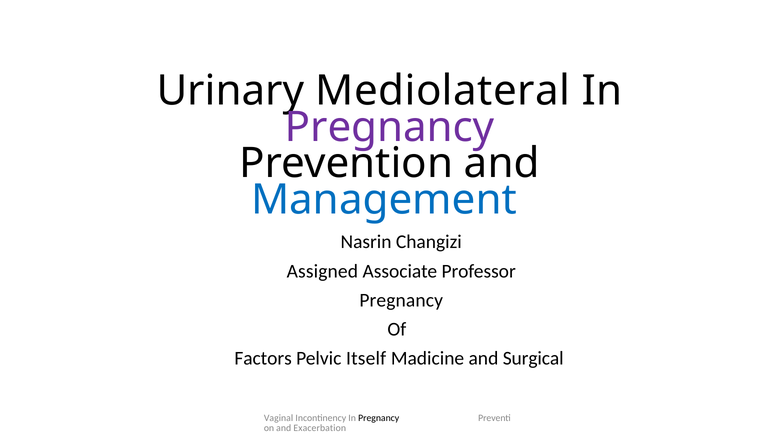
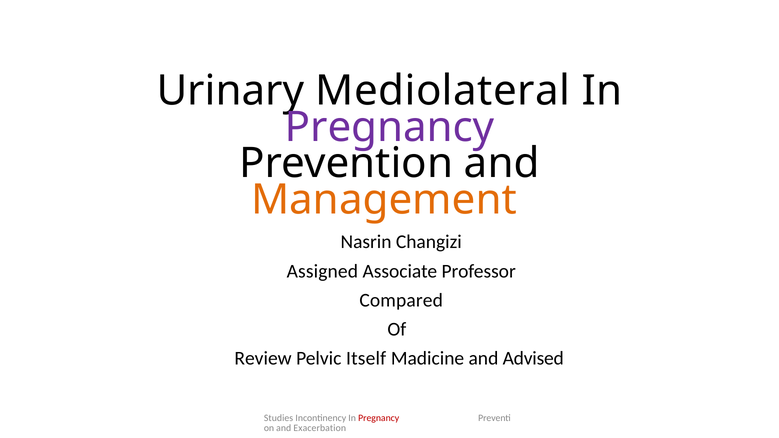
Management colour: blue -> orange (384, 200)
Pregnancy: Pregnancy -> Compared (401, 300)
Factors: Factors -> Review (263, 359)
Surgical: Surgical -> Advised (533, 359)
Vaginal: Vaginal -> Studies (279, 418)
Pregnancy colour: black -> red (379, 418)
